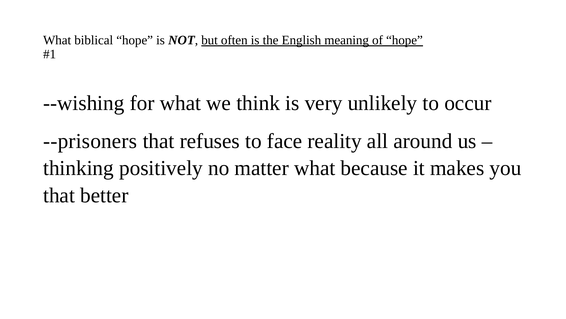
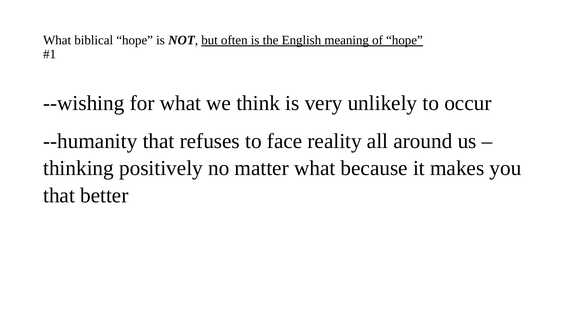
--prisoners: --prisoners -> --humanity (90, 141)
